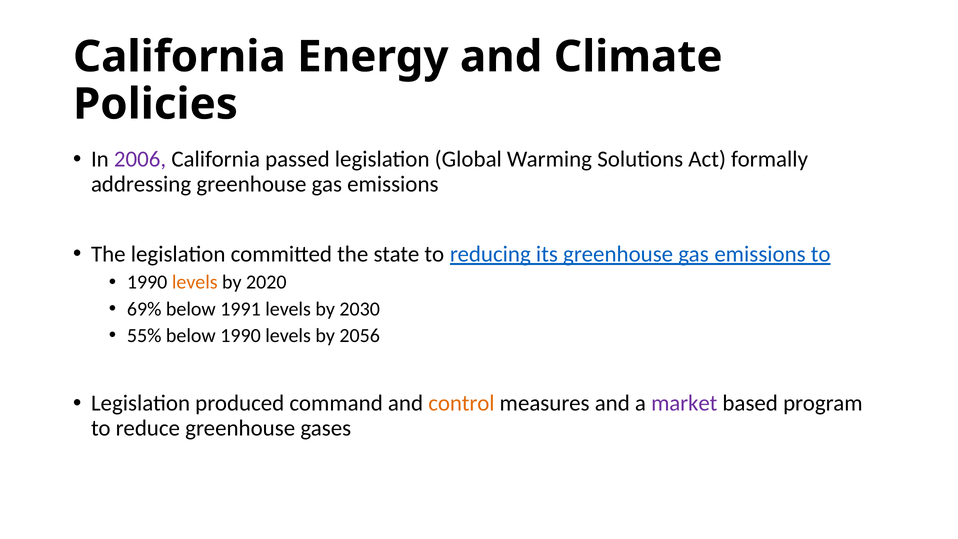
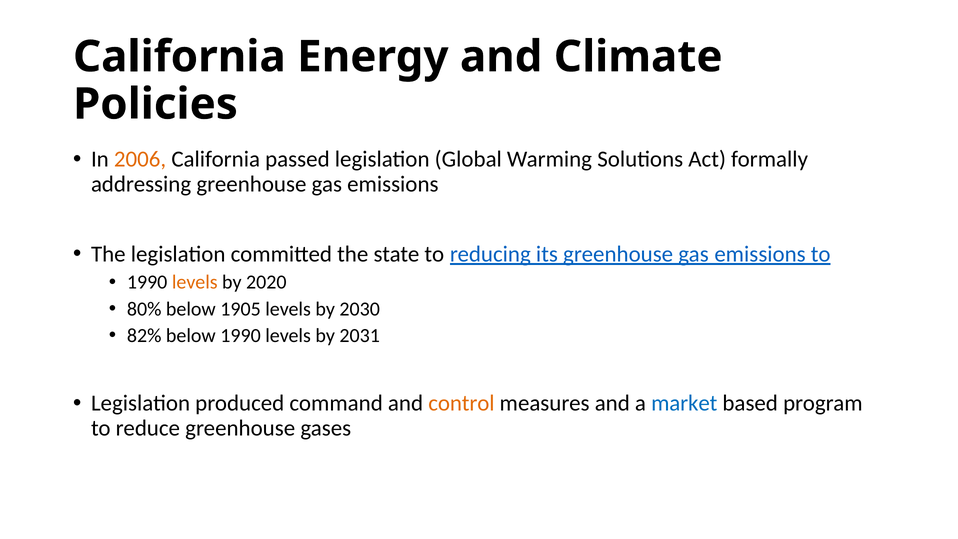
2006 colour: purple -> orange (140, 159)
69%: 69% -> 80% (144, 309)
1991: 1991 -> 1905 (241, 309)
55%: 55% -> 82% (144, 335)
2056: 2056 -> 2031 (360, 335)
market colour: purple -> blue (684, 403)
